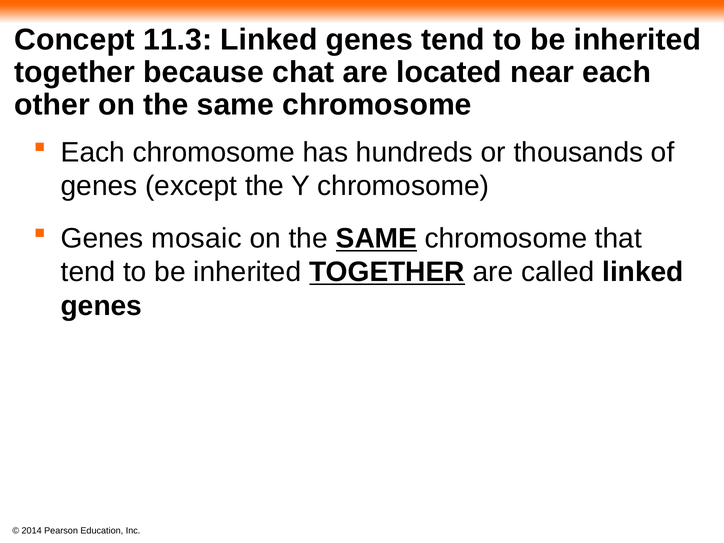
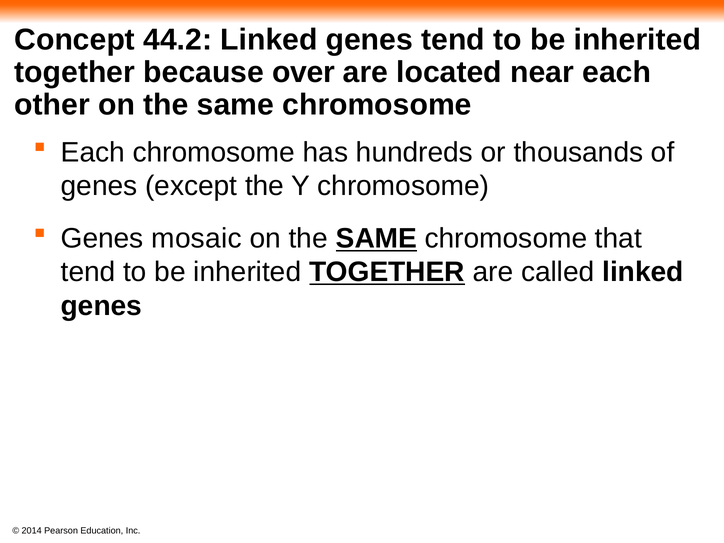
11.3: 11.3 -> 44.2 (178, 40)
chat: chat -> over (304, 72)
